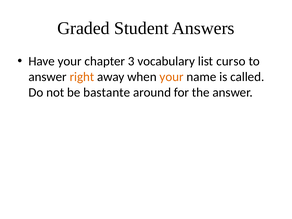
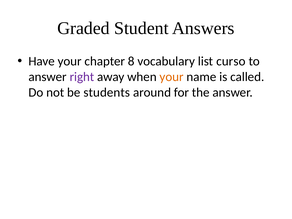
3: 3 -> 8 (131, 61)
right colour: orange -> purple (82, 77)
bastante: bastante -> students (107, 92)
